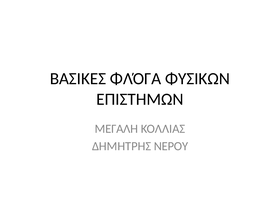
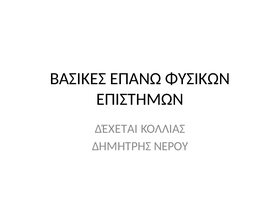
ΦΛΌΓΑ: ΦΛΌΓΑ -> ΕΠΑΝΩ (136, 79)
ΜΕΓΑΛΗ: ΜΕΓΑΛΗ -> ΔΈΧΕΤΑΙ (116, 129)
